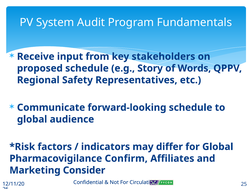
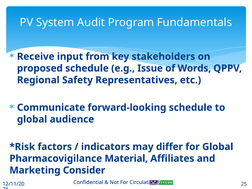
Story: Story -> Issue (150, 68)
Confirm: Confirm -> Material (126, 159)
